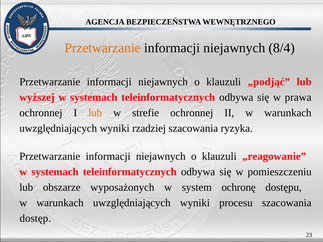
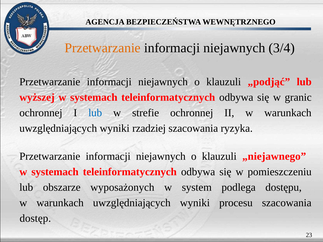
8/4: 8/4 -> 3/4 (282, 48)
prawa: prawa -> granic (298, 97)
lub colour: orange -> blue (95, 113)
„reagowanie: „reagowanie -> „niejawnego (274, 157)
ochronę: ochronę -> podlega (239, 188)
